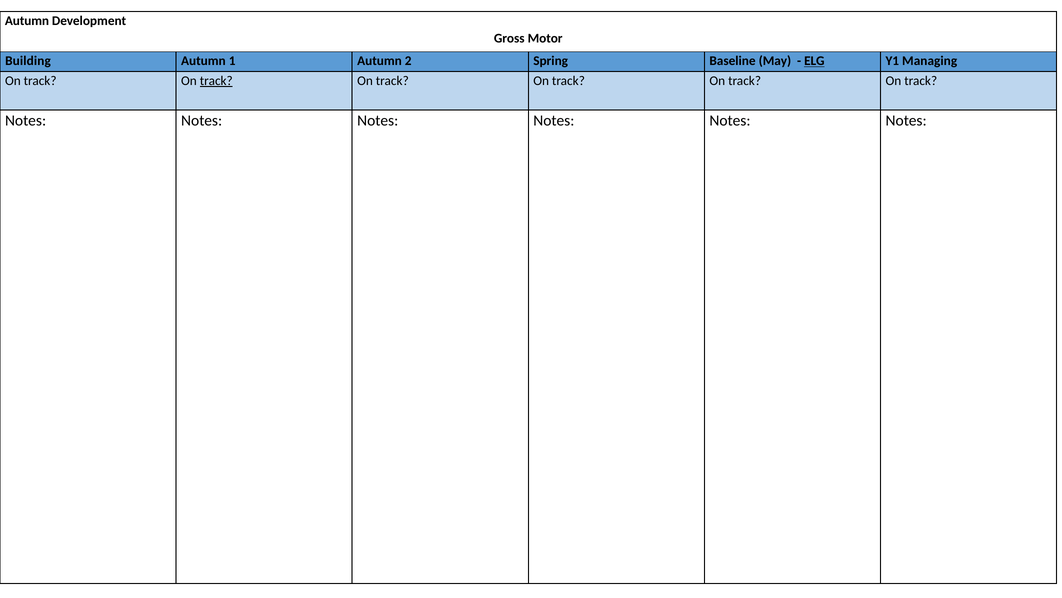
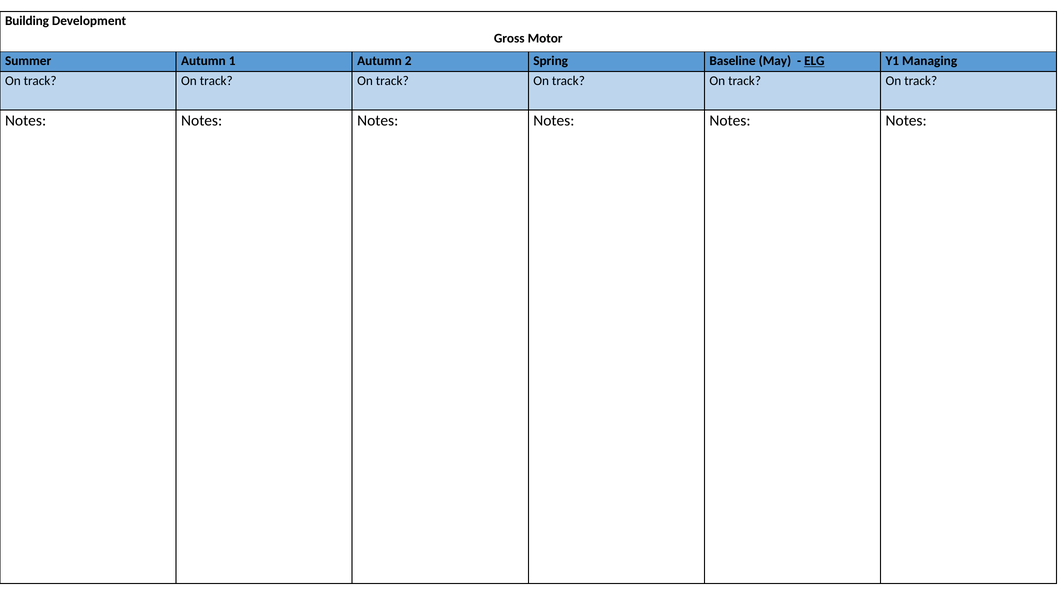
Autumn: Autumn -> Building (27, 21)
Building: Building -> Summer (28, 61)
track underline: present -> none (216, 81)
